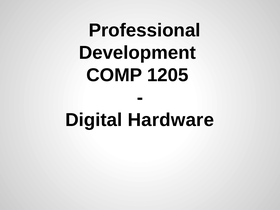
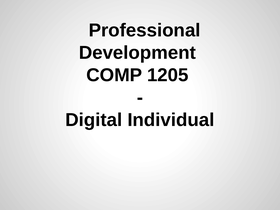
Hardware: Hardware -> Individual (171, 120)
